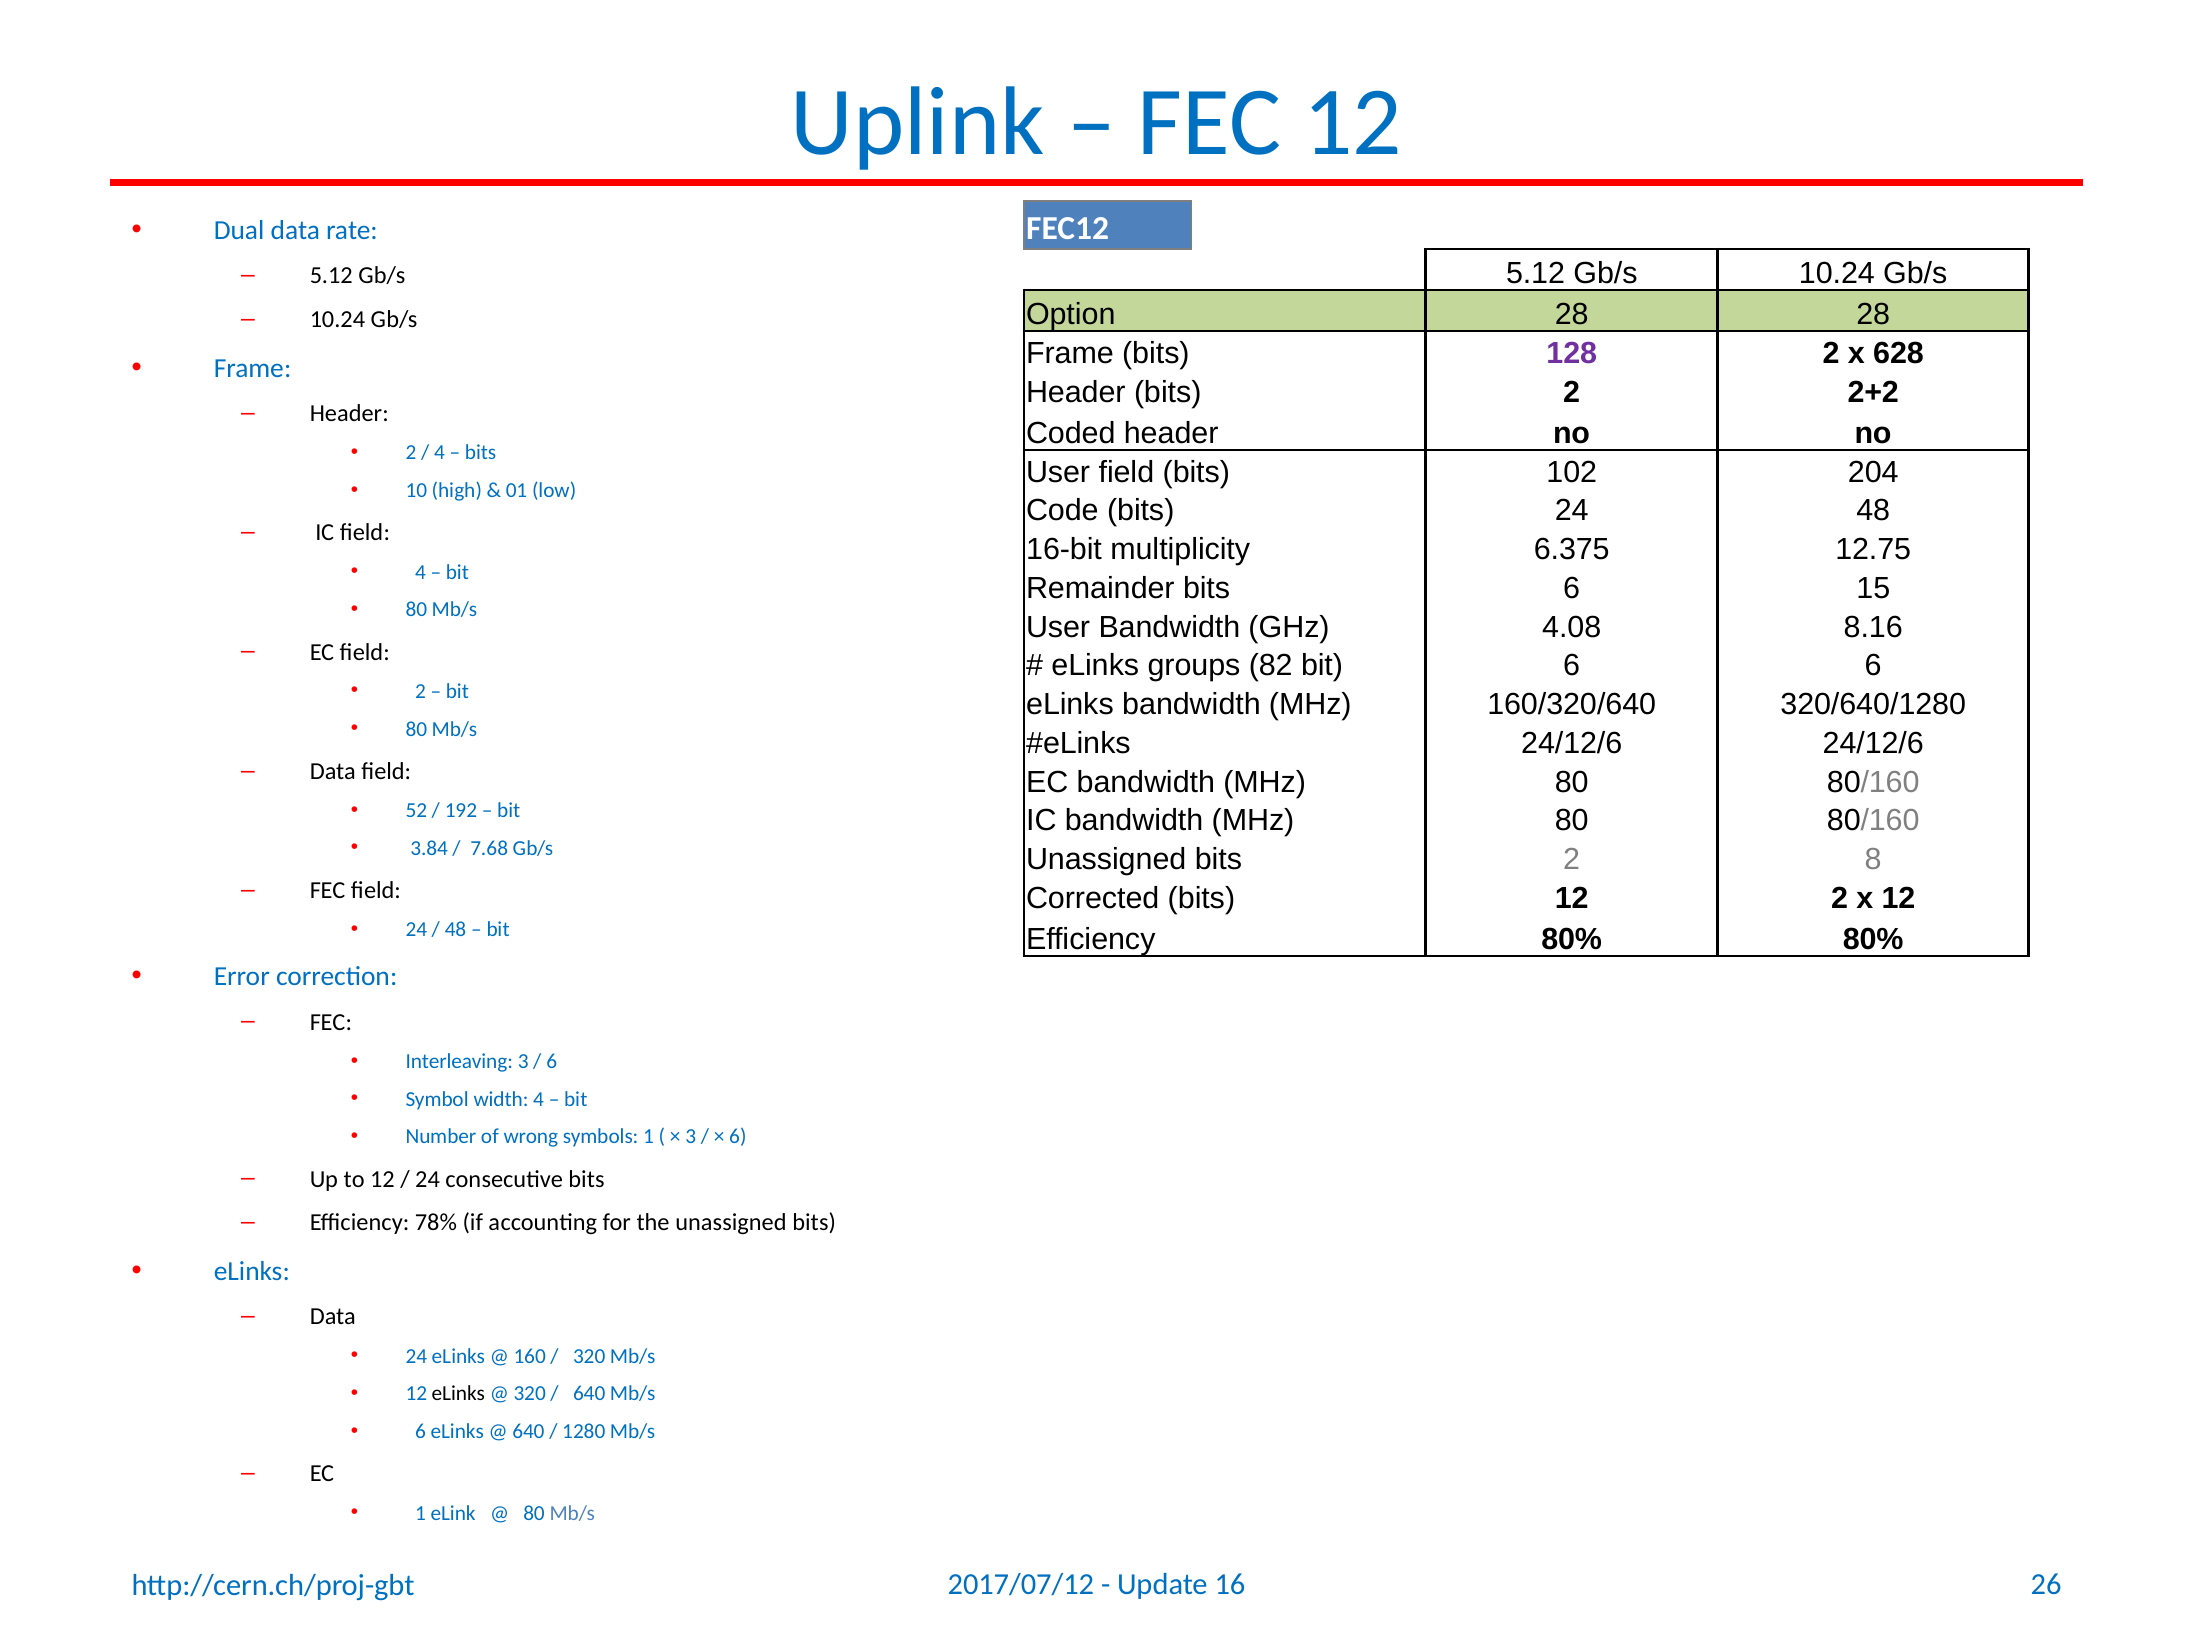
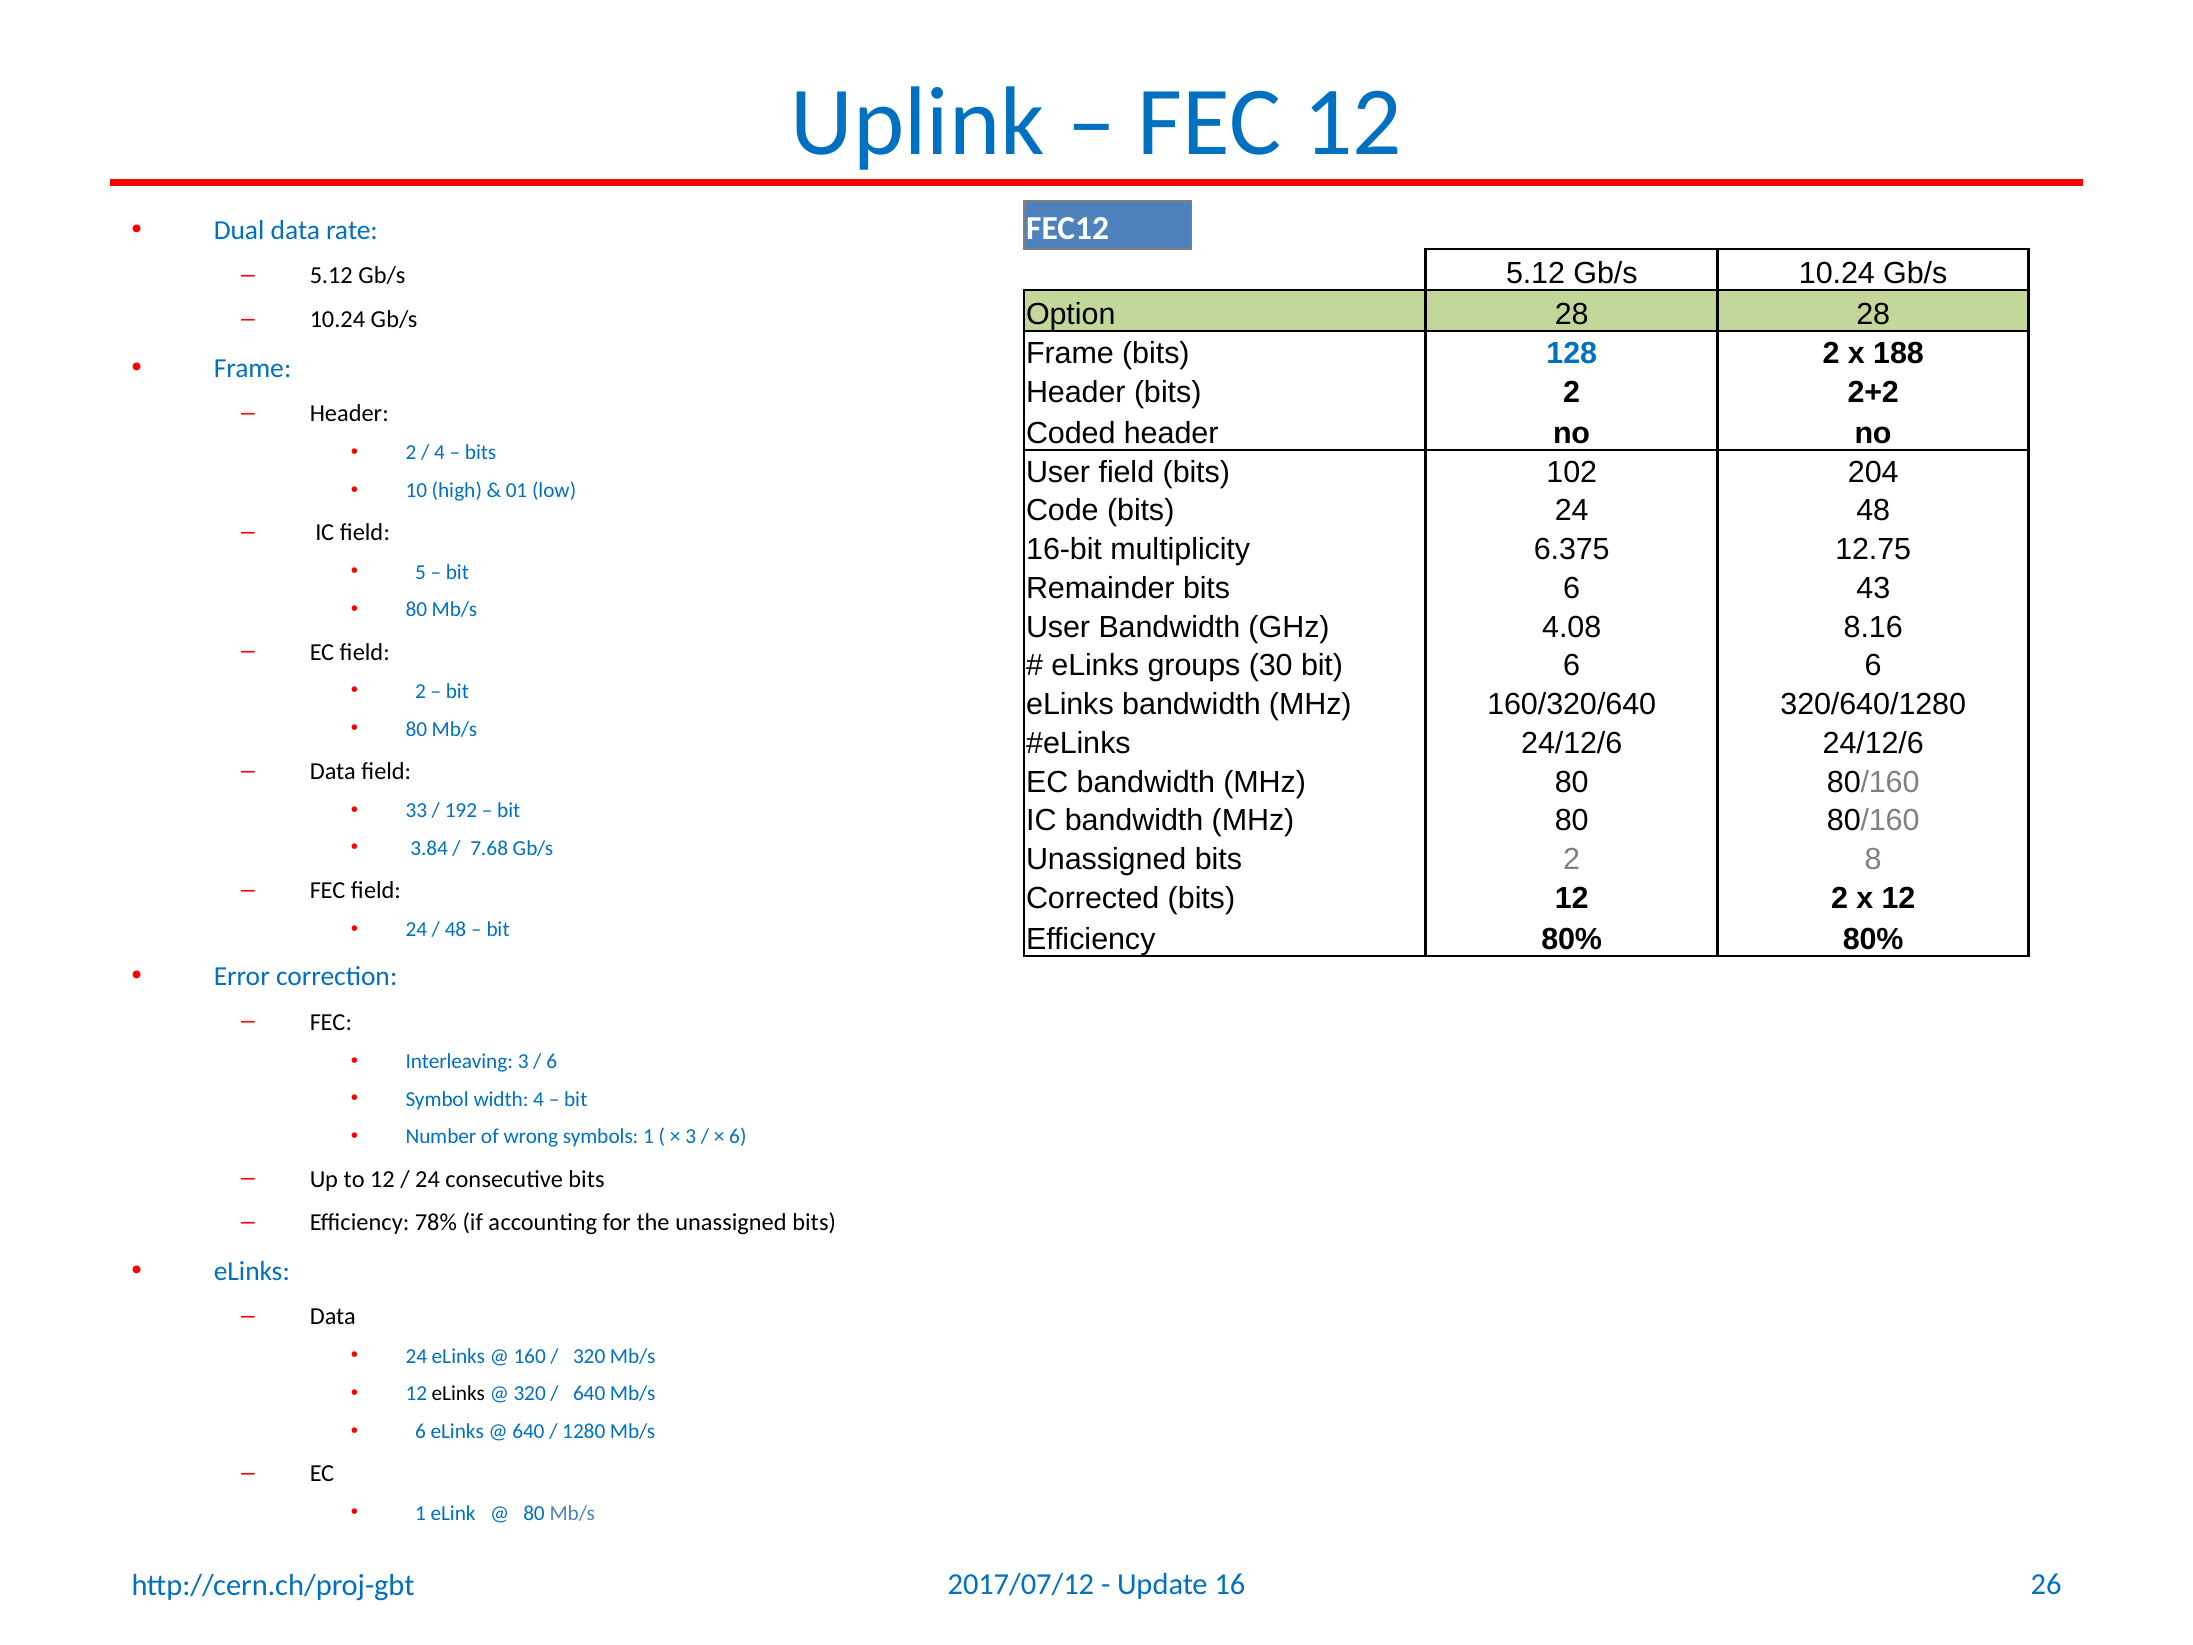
128 colour: purple -> blue (1572, 353)
628: 628 -> 188 (1899, 353)
4: 4 -> 5 (421, 572)
15: 15 -> 43 (1873, 588)
82: 82 -> 30 (1271, 666)
52: 52 -> 33 (416, 811)
